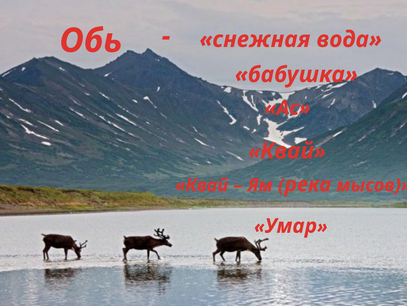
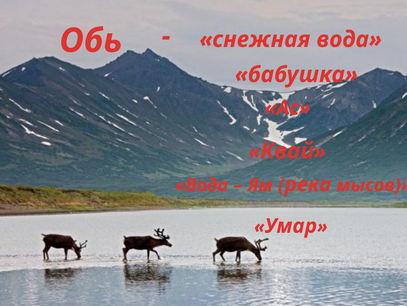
Квай: Квай -> Вода (202, 185)
